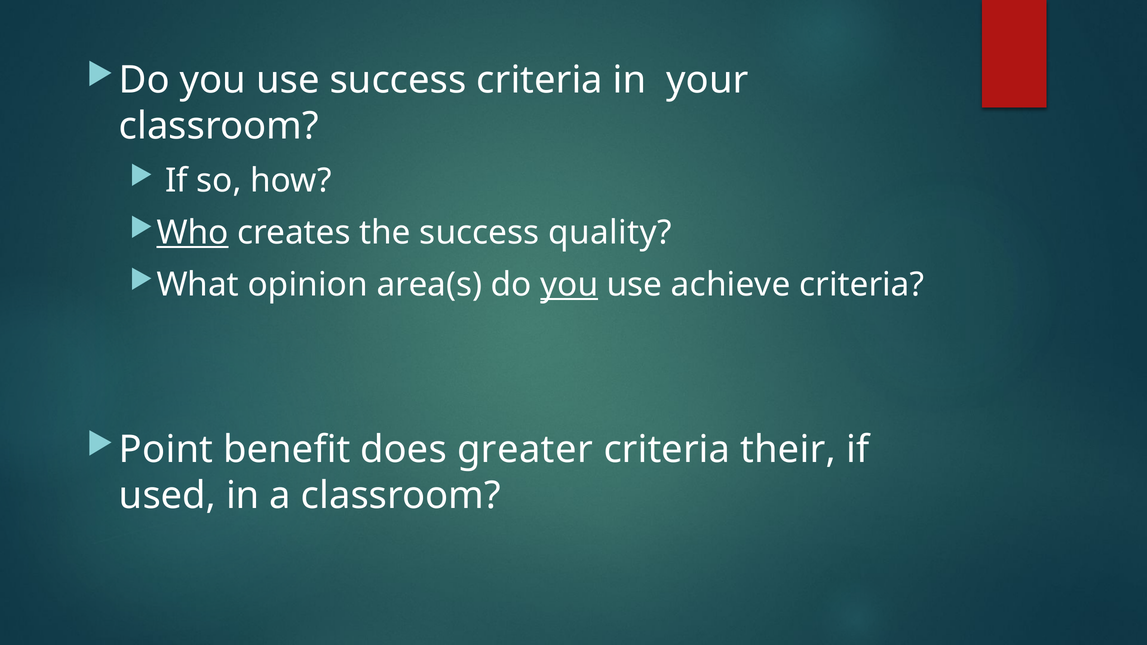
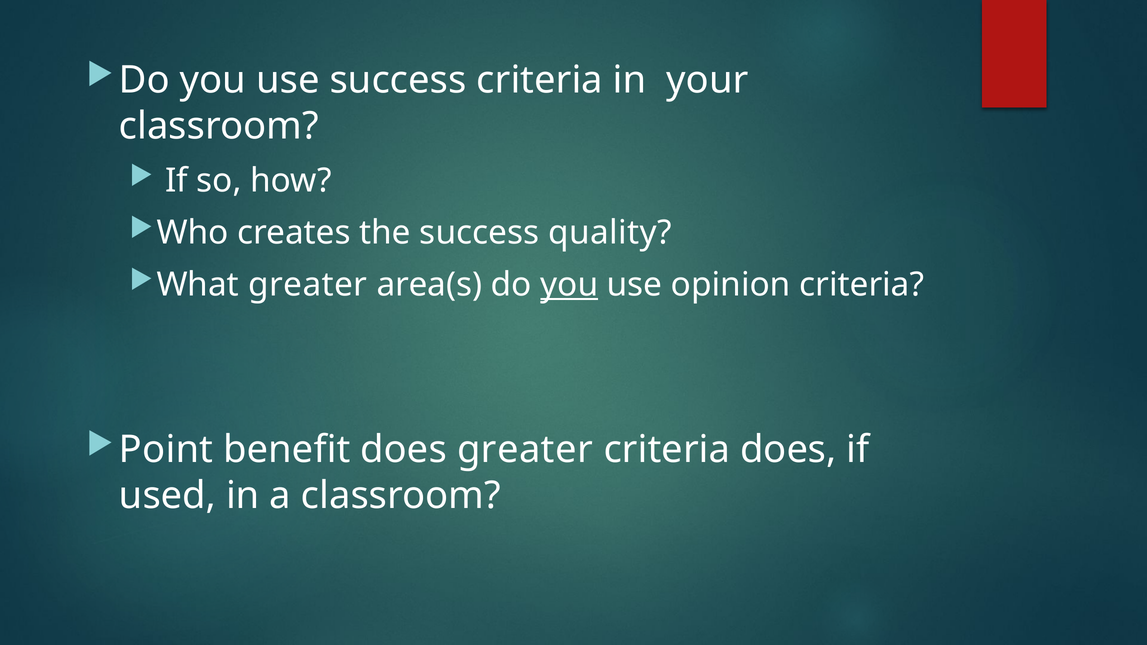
Who underline: present -> none (192, 233)
What opinion: opinion -> greater (308, 285)
achieve: achieve -> opinion (731, 285)
criteria their: their -> does (788, 450)
